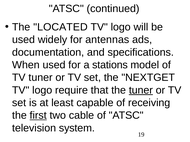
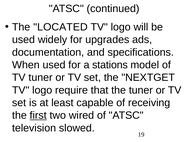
antennas: antennas -> upgrades (107, 40)
tuner underline: present -> none (141, 90)
cable: cable -> wired (82, 116)
system: system -> slowed (77, 128)
